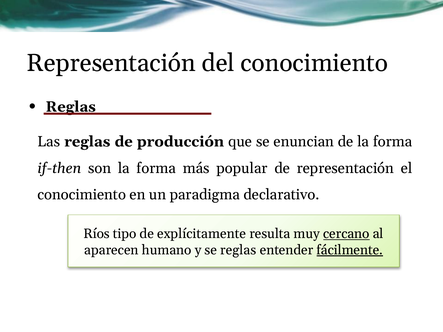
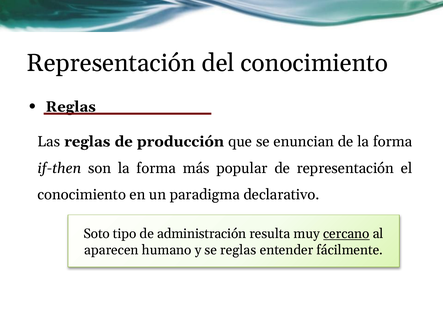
Ríos: Ríos -> Soto (97, 234)
explícitamente: explícitamente -> administración (202, 234)
fácilmente underline: present -> none (350, 250)
